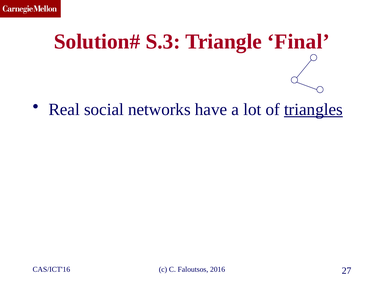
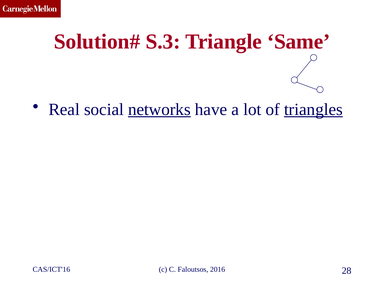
Final: Final -> Same (299, 41)
networks underline: none -> present (159, 109)
27: 27 -> 28 (347, 271)
